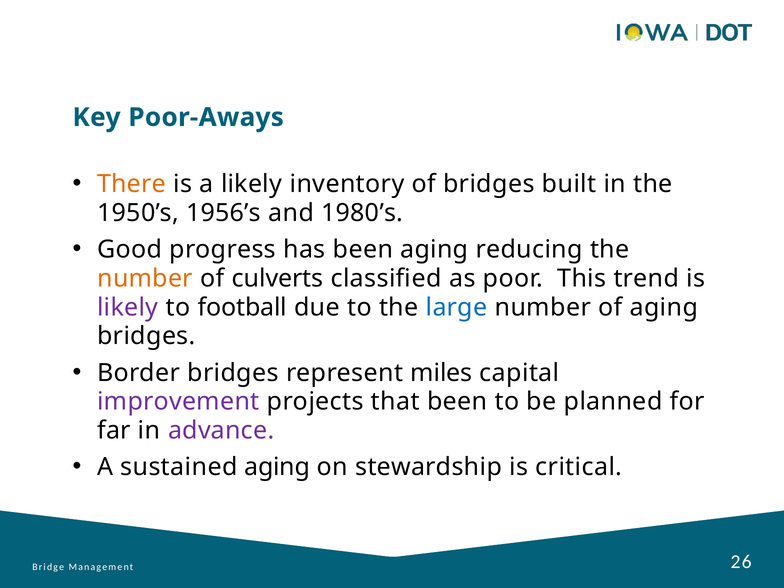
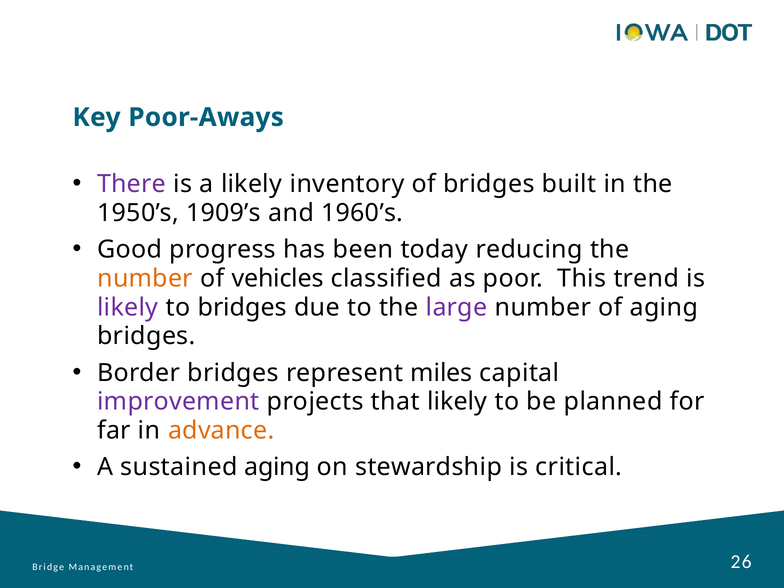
There colour: orange -> purple (131, 184)
1956’s: 1956’s -> 1909’s (224, 213)
1980’s: 1980’s -> 1960’s (362, 213)
been aging: aging -> today (434, 250)
culverts: culverts -> vehicles (278, 278)
to football: football -> bridges (242, 307)
large colour: blue -> purple (456, 307)
that been: been -> likely (457, 402)
advance colour: purple -> orange (221, 430)
